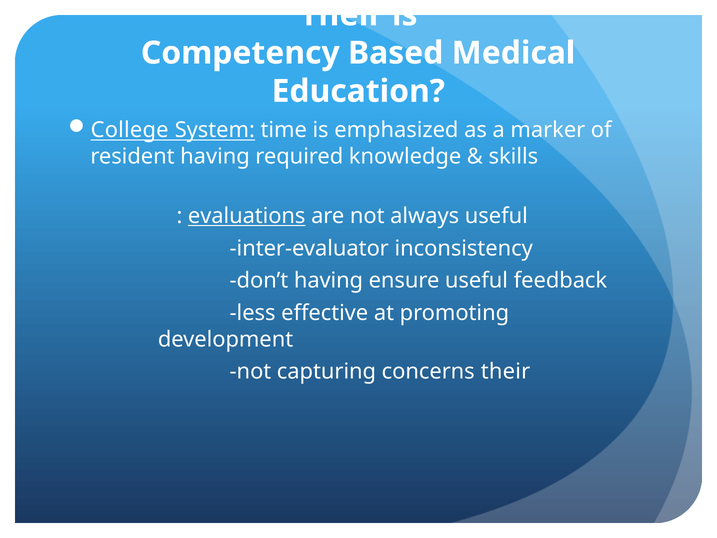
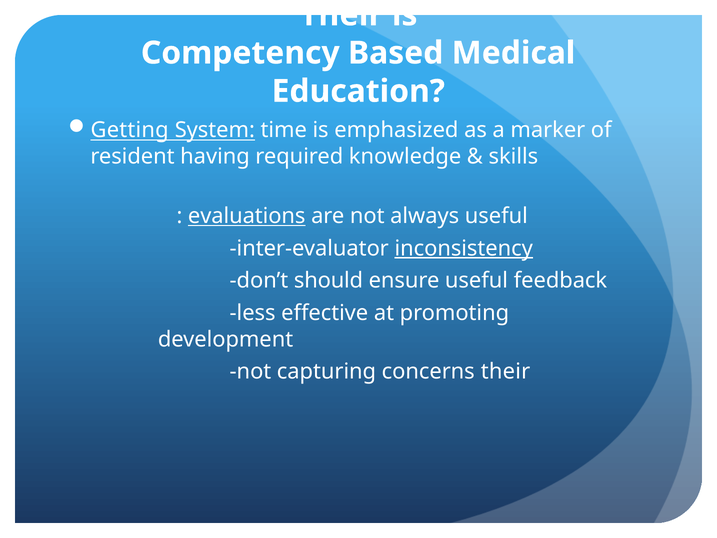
College: College -> Getting (130, 130)
inconsistency underline: none -> present (464, 248)
don’t having: having -> should (329, 281)
